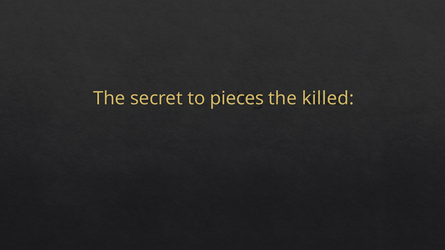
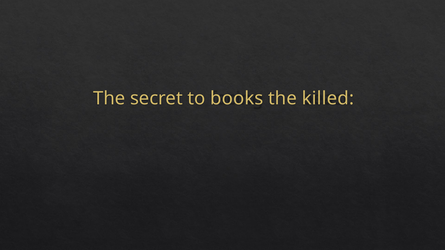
pieces: pieces -> books (237, 99)
